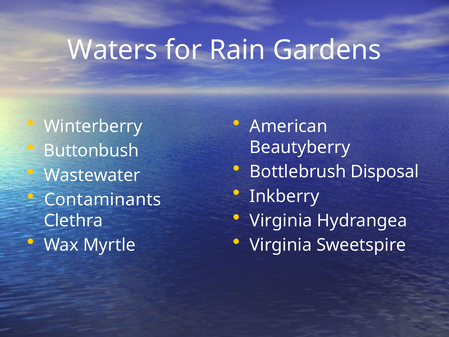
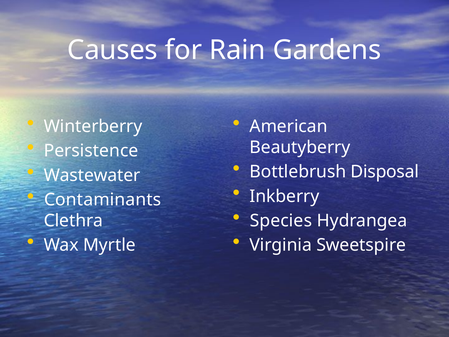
Waters: Waters -> Causes (113, 50)
Buttonbush: Buttonbush -> Persistence (91, 151)
Virginia: Virginia -> Species (281, 221)
